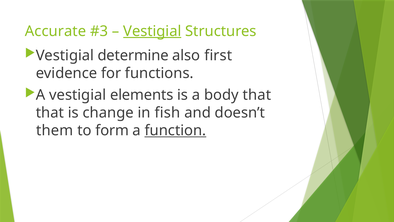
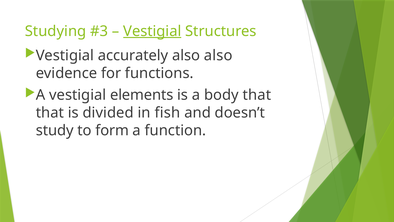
Accurate: Accurate -> Studying (56, 31)
determine: determine -> accurately (133, 55)
also first: first -> also (218, 55)
change: change -> divided (108, 113)
them: them -> study (55, 130)
function underline: present -> none (175, 130)
